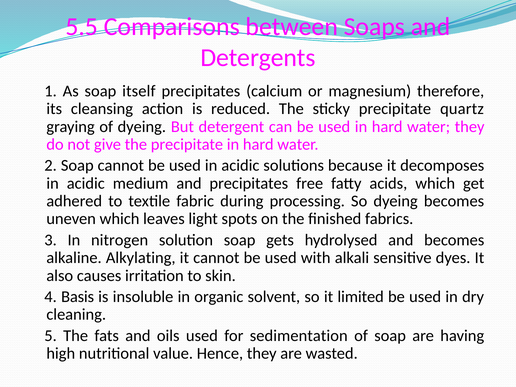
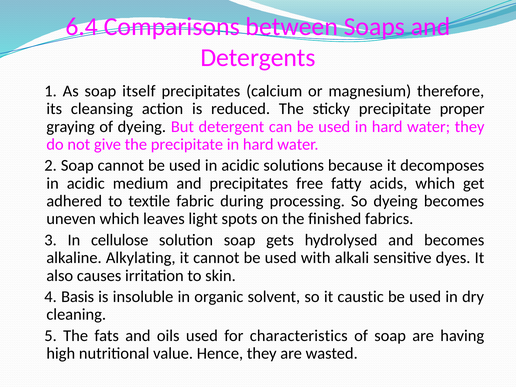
5.5: 5.5 -> 6.4 (82, 27)
quartz: quartz -> proper (462, 109)
nitrogen: nitrogen -> cellulose (120, 240)
limited: limited -> caustic (361, 297)
sedimentation: sedimentation -> characteristics (299, 336)
